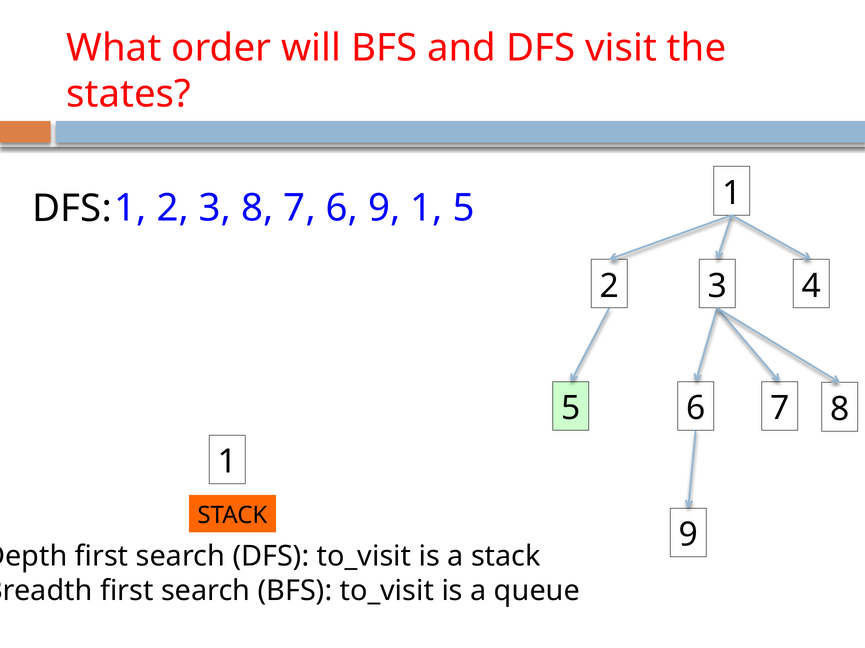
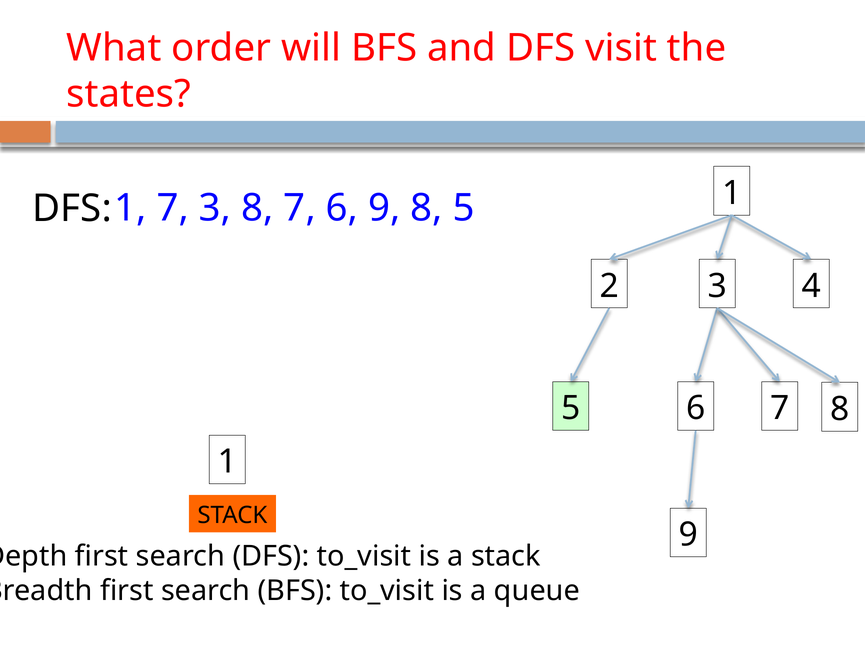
2: 2 -> 7 (173, 208)
9 1: 1 -> 8 (426, 208)
